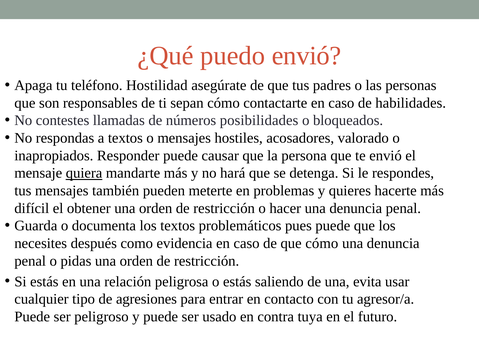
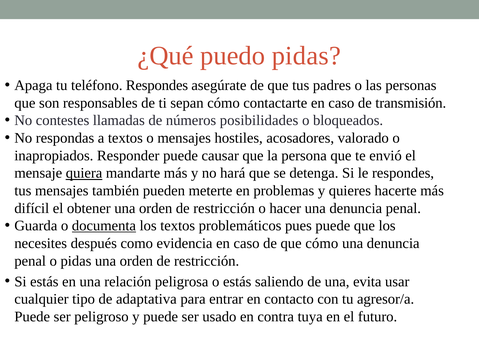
puedo envió: envió -> pidas (306, 56)
teléfono Hostilidad: Hostilidad -> Respondes (157, 85)
habilidades: habilidades -> transmisión (411, 103)
documenta underline: none -> present (104, 226)
agresiones: agresiones -> adaptativa (146, 299)
